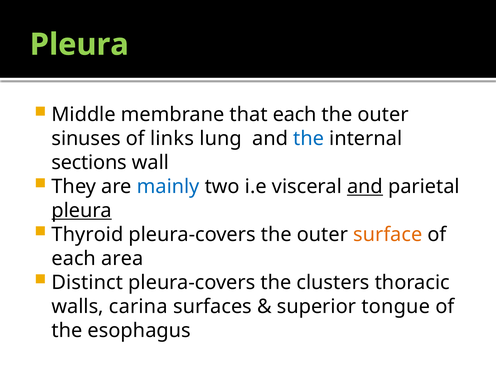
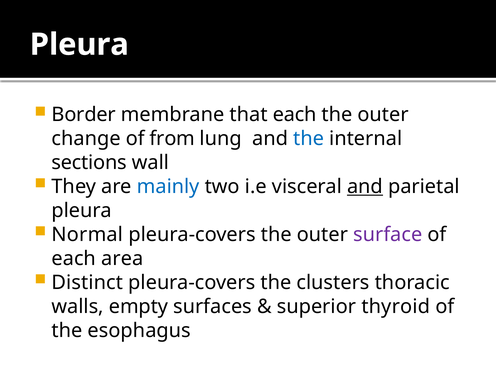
Pleura colour: light green -> white (79, 45)
Middle: Middle -> Border (84, 115)
sinuses: sinuses -> change (86, 139)
links: links -> from (172, 139)
pleura underline: present -> none (82, 211)
Thyroid: Thyroid -> Normal (87, 235)
surface colour: orange -> purple (388, 235)
carina: carina -> empty (138, 306)
tongue: tongue -> thyroid (396, 306)
